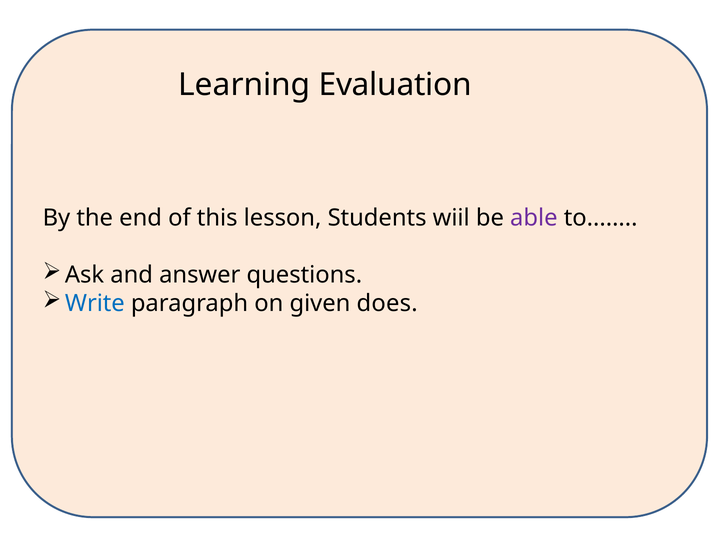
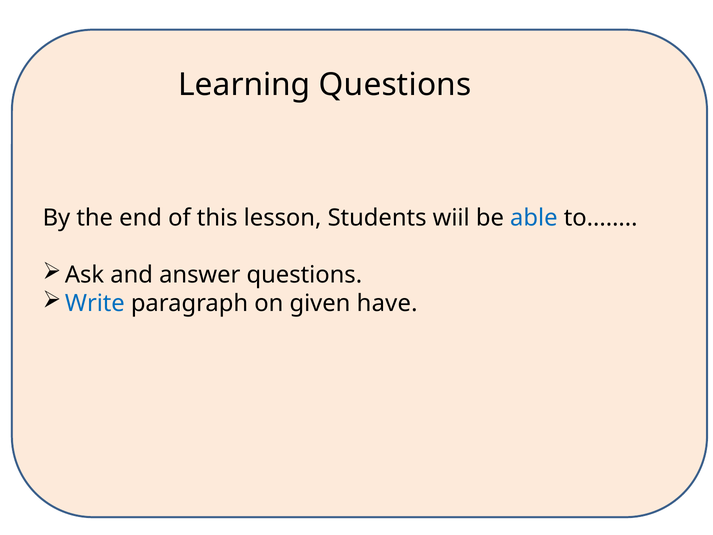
Learning Evaluation: Evaluation -> Questions (395, 85)
able colour: purple -> blue (534, 218)
does: does -> have (387, 303)
